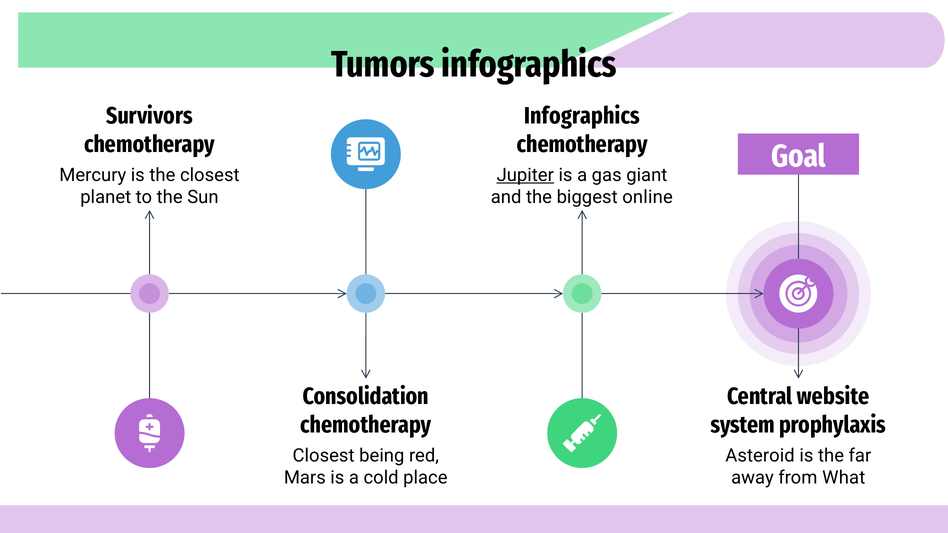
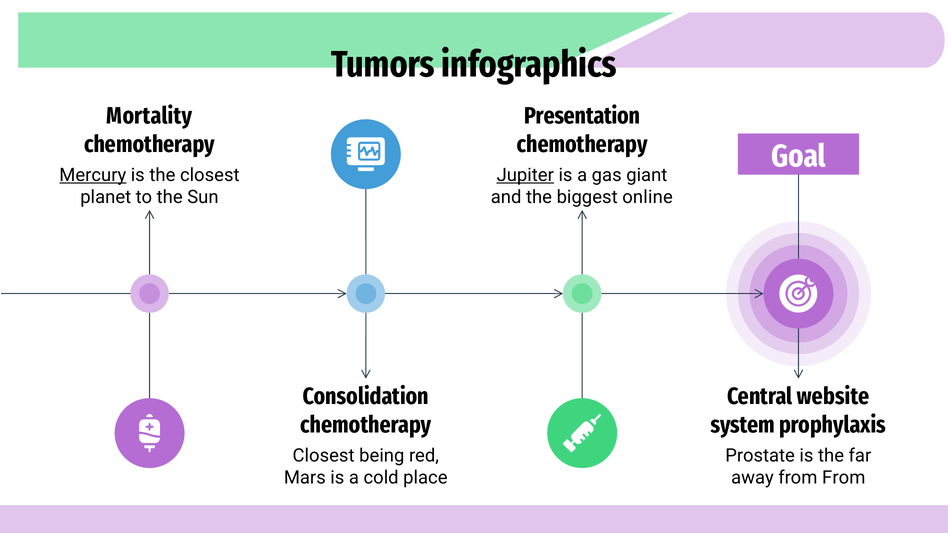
Survivors: Survivors -> Mortality (149, 116)
Infographics: Infographics -> Presentation (582, 116)
Mercury underline: none -> present (93, 175)
Asteroid: Asteroid -> Prostate (760, 456)
from What: What -> From (844, 478)
